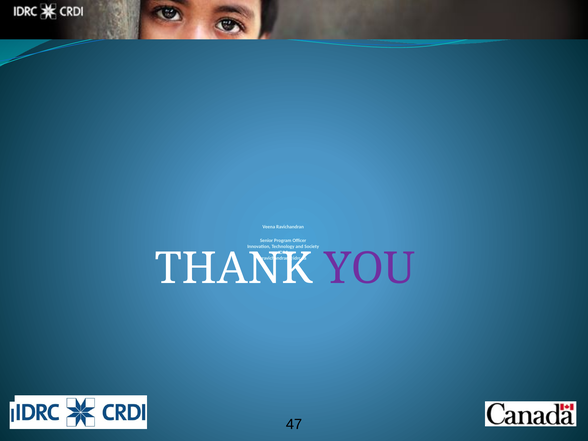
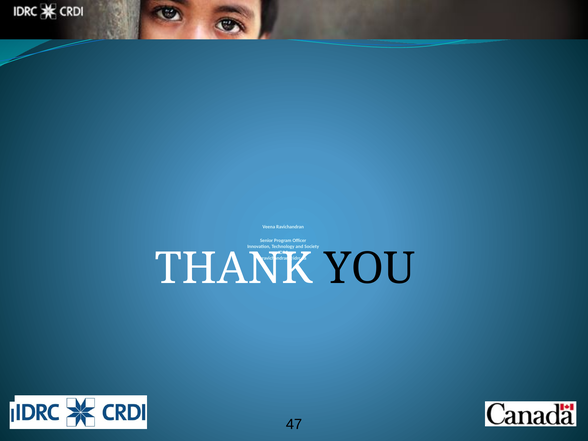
YOU colour: purple -> black (369, 269)
